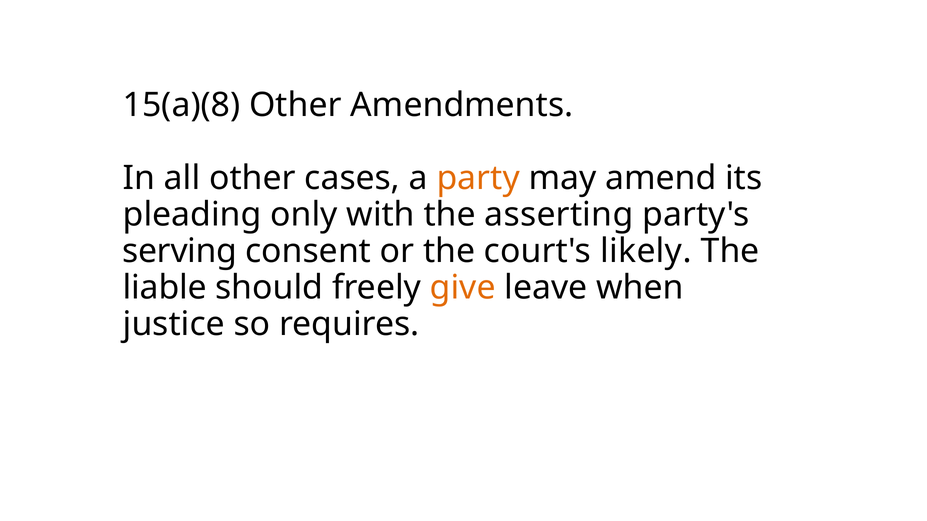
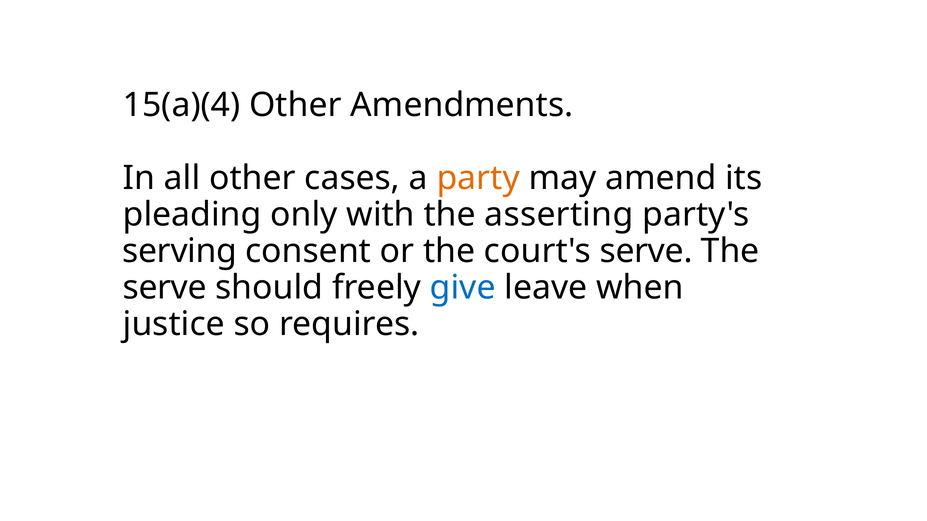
15(a)(8: 15(a)(8 -> 15(a)(4 (182, 105)
court's likely: likely -> serve (646, 251)
liable: liable -> serve (165, 288)
give colour: orange -> blue (463, 288)
